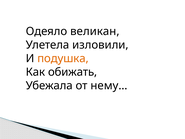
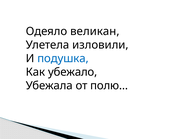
подушка colour: orange -> blue (63, 58)
обижать: обижать -> убежало (73, 72)
нему…: нему… -> полю… (109, 85)
